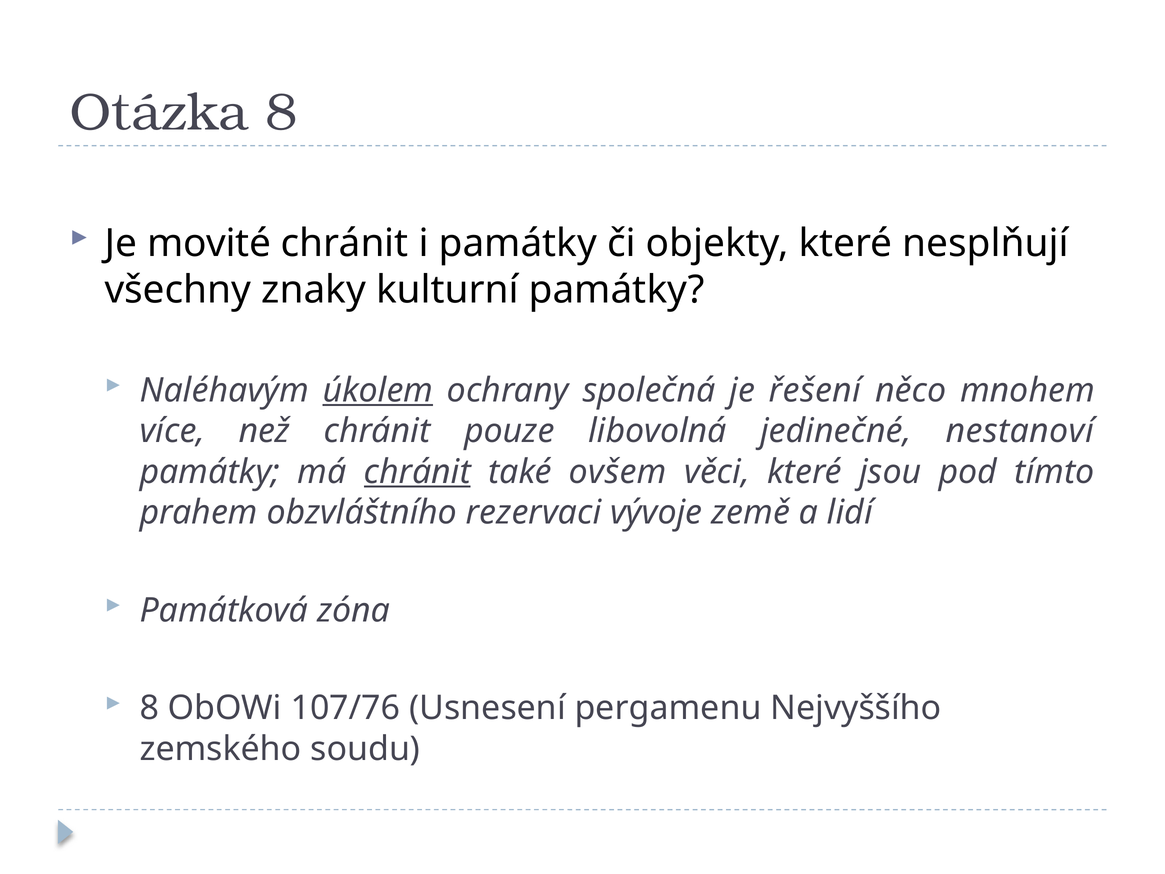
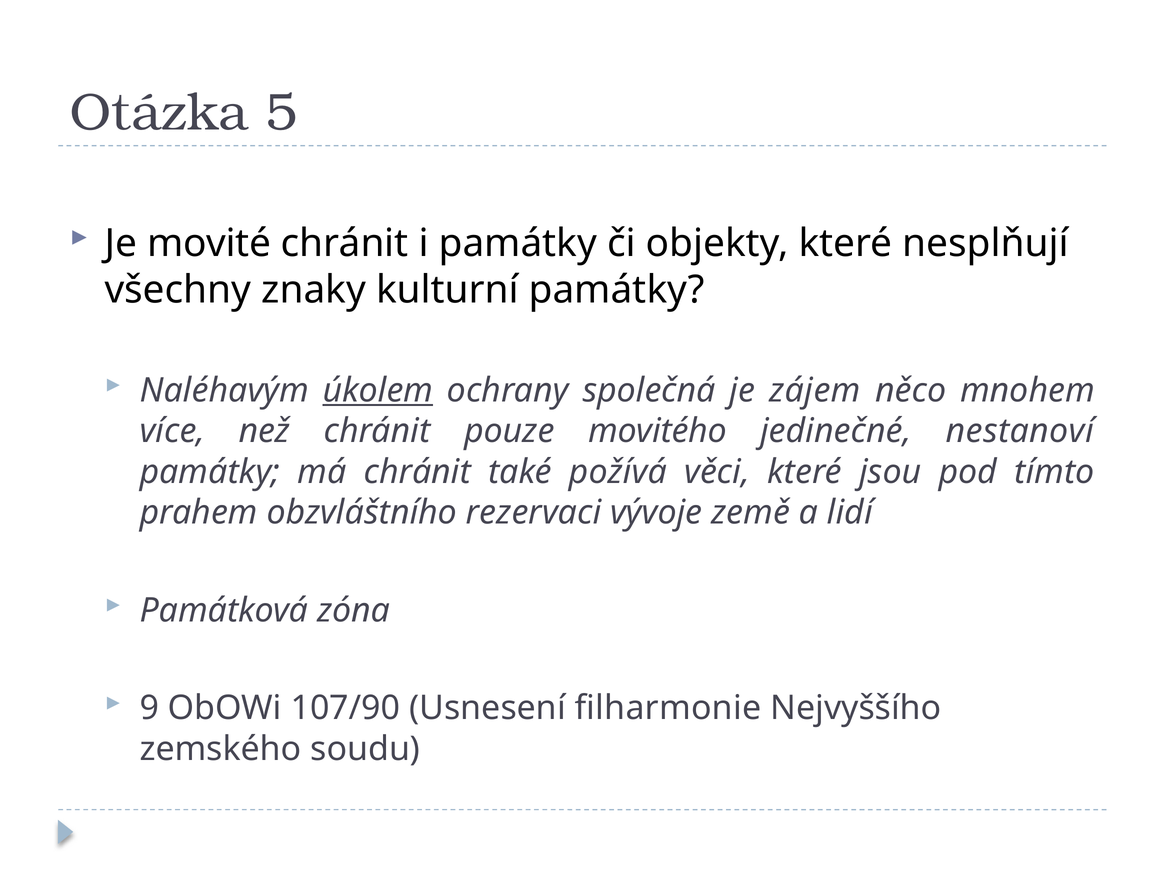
Otázka 8: 8 -> 5 (281, 112)
řešení: řešení -> zájem (815, 390)
libovolná: libovolná -> movitého (658, 431)
chránit underline: present -> none (417, 472)
ovšem: ovšem -> požívá (618, 472)
8: 8 -> 9 (149, 708)
107/76: 107/76 -> 107/90 (345, 708)
pergamenu: pergamenu -> filharmonie (668, 708)
